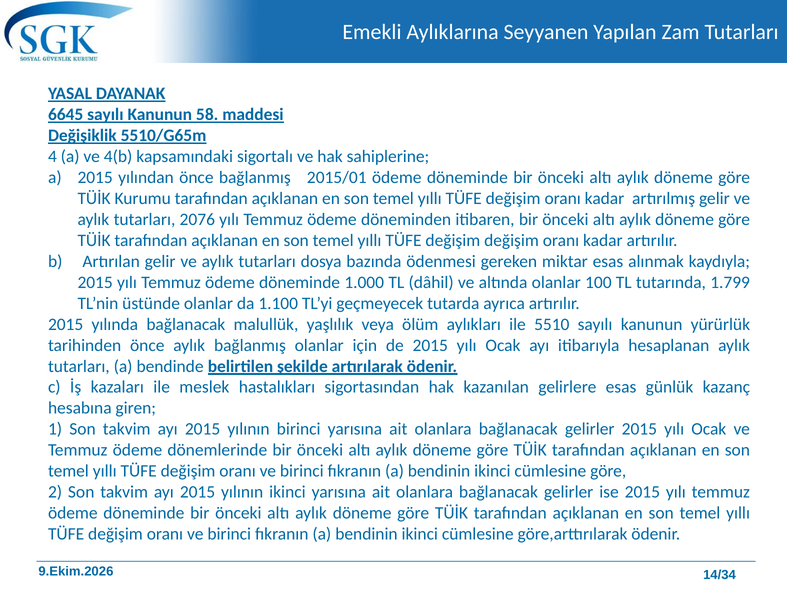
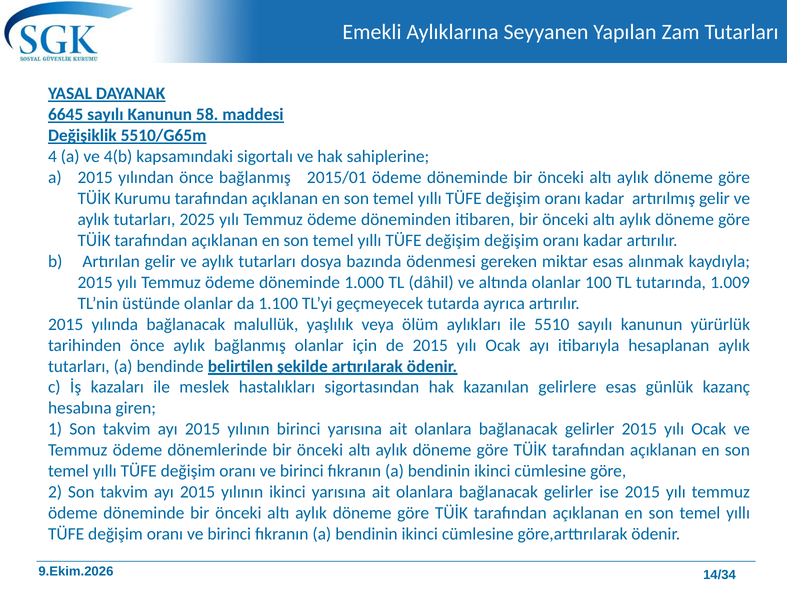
2076: 2076 -> 2025 (197, 220)
1.799: 1.799 -> 1.009 (730, 283)
